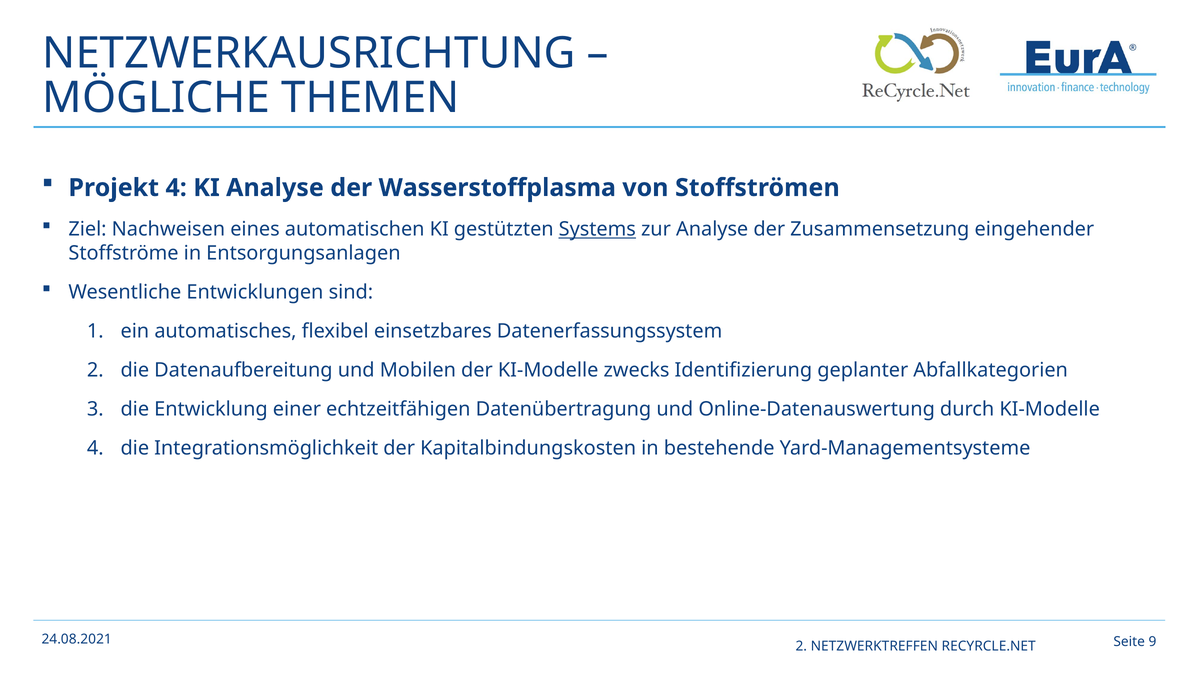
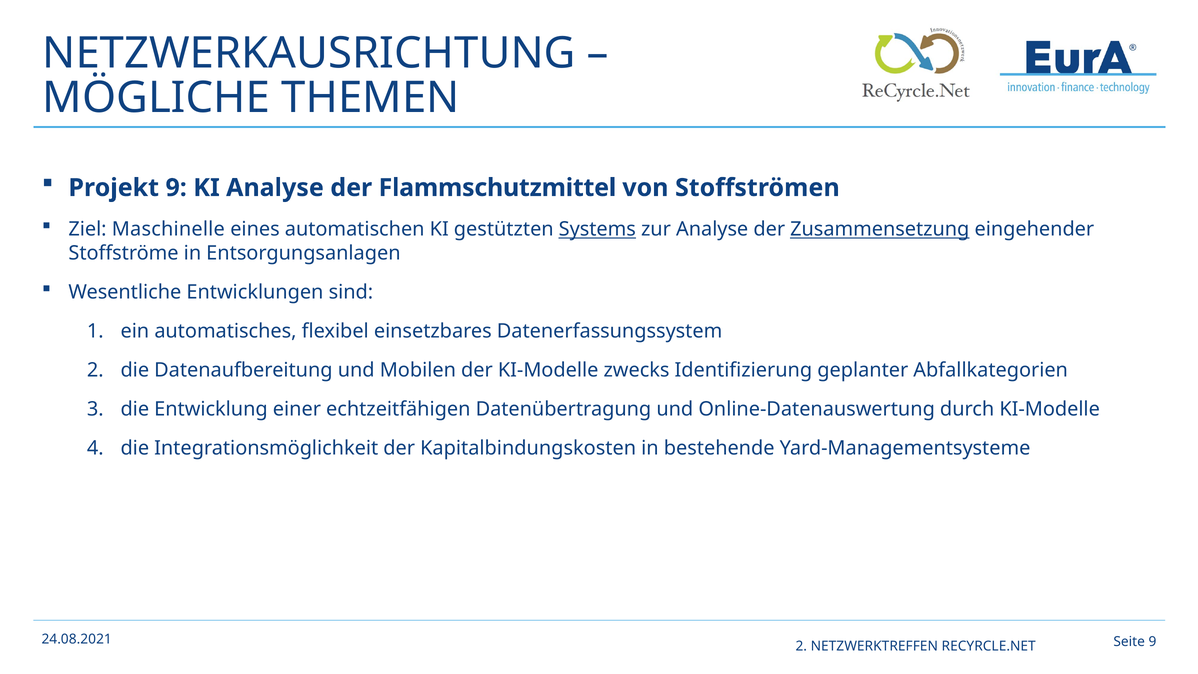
Projekt 4: 4 -> 9 (176, 188)
Wasserstoffplasma: Wasserstoffplasma -> Flammschutzmittel (497, 188)
Nachweisen: Nachweisen -> Maschinelle (168, 229)
Zusammensetzung underline: none -> present (880, 229)
